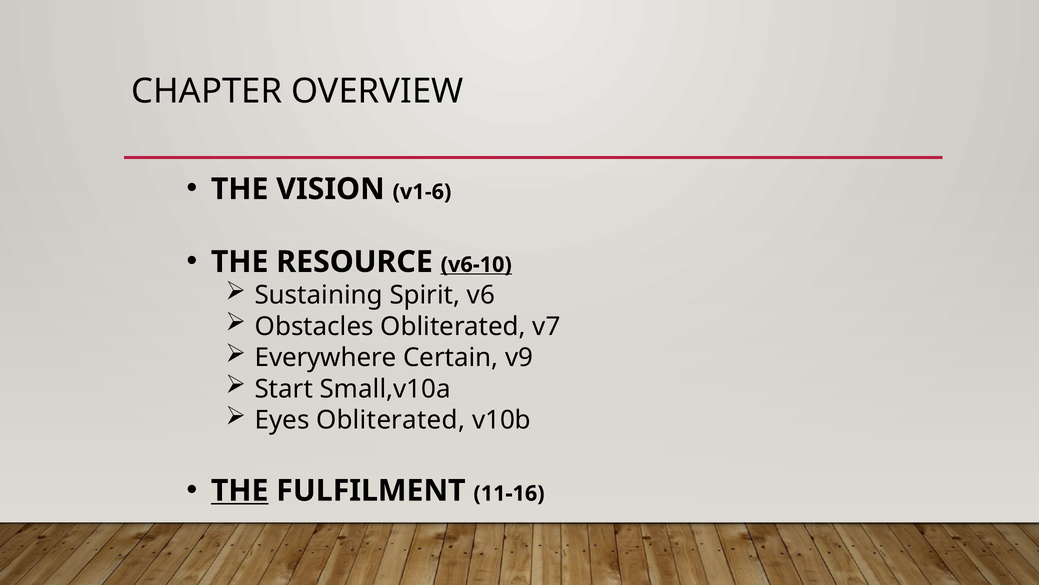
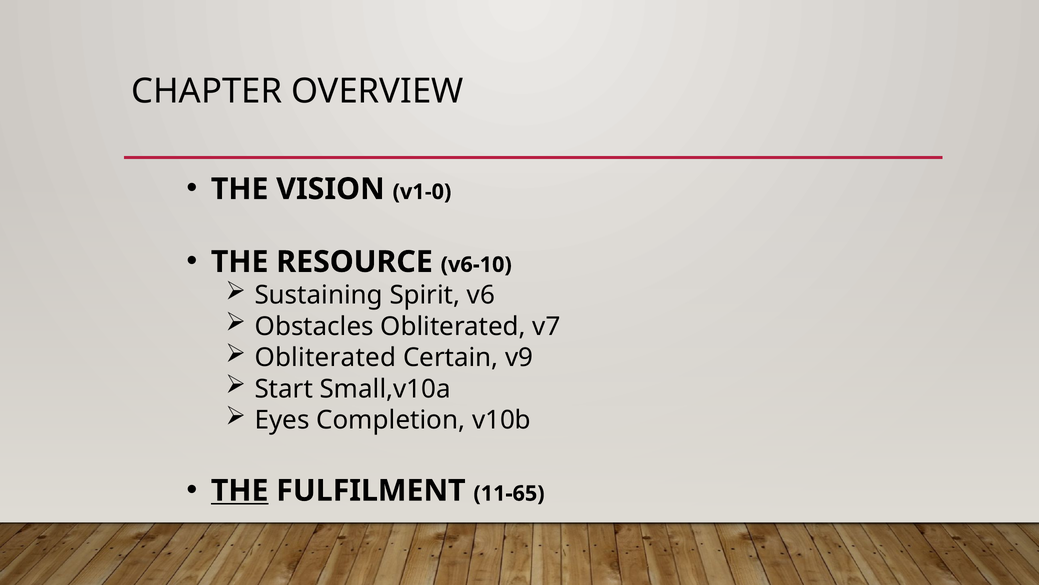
v1-6: v1-6 -> v1-0 (422, 192)
v6-10 underline: present -> none (476, 264)
Everywhere: Everywhere -> Obliterated (325, 357)
Eyes Obliterated: Obliterated -> Completion (391, 420)
11-16: 11-16 -> 11-65 (509, 493)
